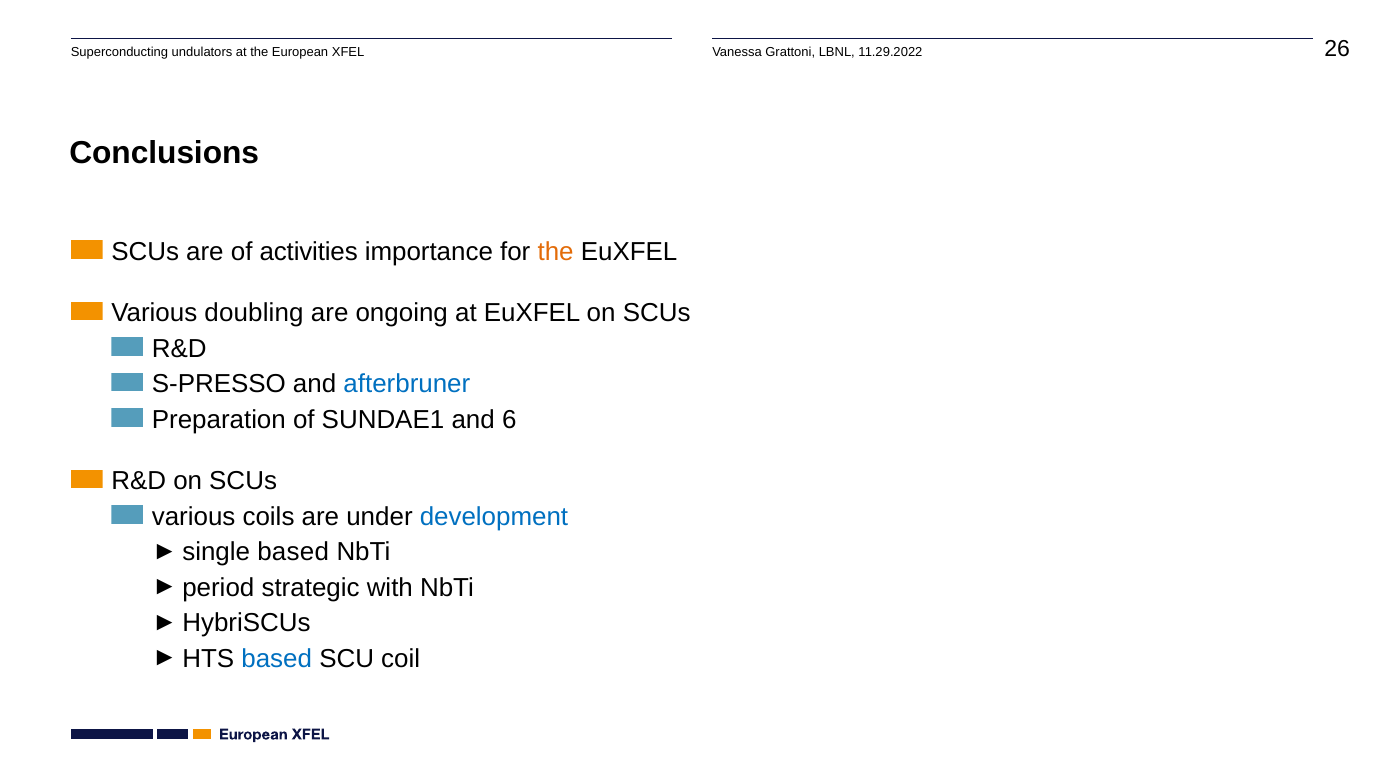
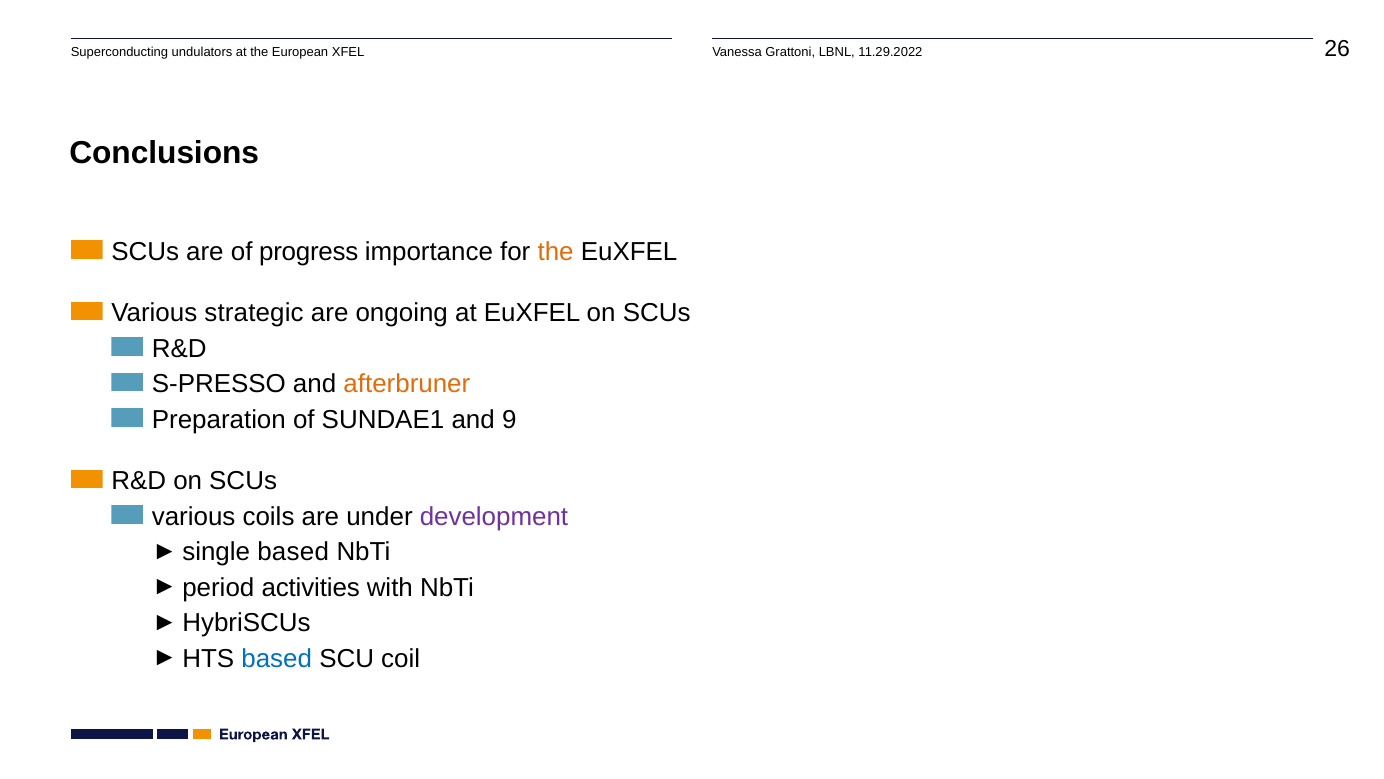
activities: activities -> progress (309, 251)
doubling: doubling -> strategic (254, 313)
afterbruner colour: blue -> orange (407, 384)
6: 6 -> 9 (509, 419)
development colour: blue -> purple (494, 516)
strategic: strategic -> activities (311, 587)
